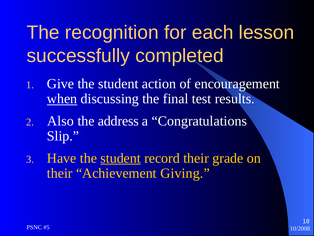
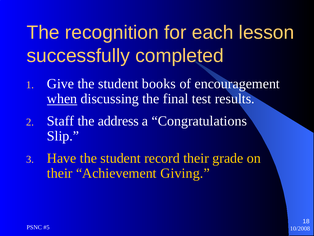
action: action -> books (159, 84)
Also: Also -> Staff (61, 121)
student underline: present -> none (121, 158)
